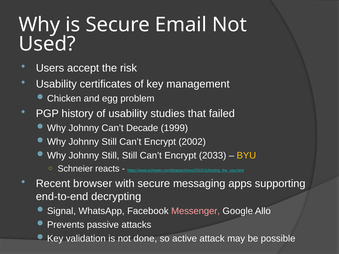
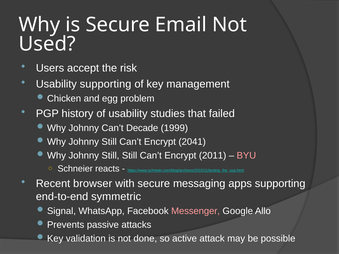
Usability certificates: certificates -> supporting (106, 84)
2002: 2002 -> 2041 (192, 142)
2033: 2033 -> 2011 (213, 156)
BYU colour: yellow -> pink (246, 156)
decrypting: decrypting -> symmetric (116, 197)
